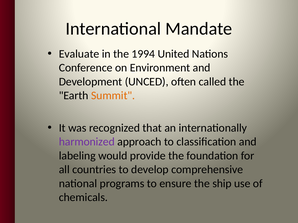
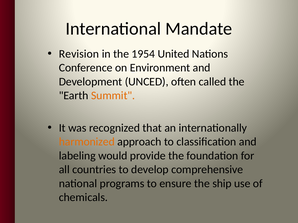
Evaluate: Evaluate -> Revision (79, 54)
1994: 1994 -> 1954 (143, 54)
harmonized colour: purple -> orange (87, 142)
